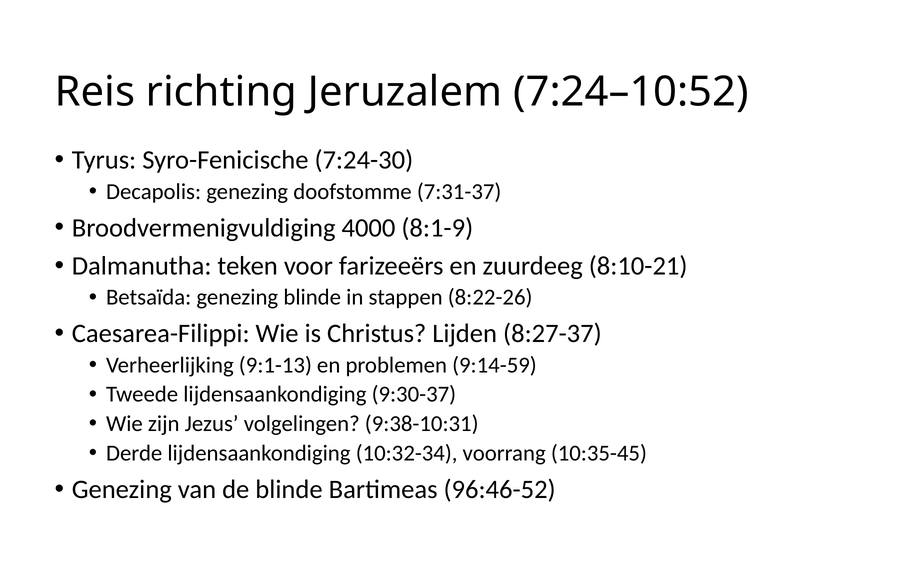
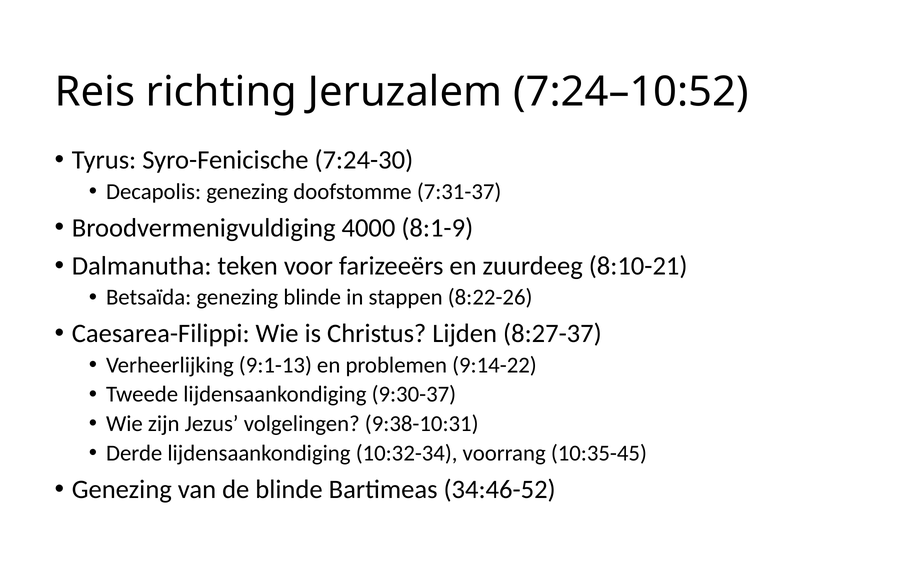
9:14-59: 9:14-59 -> 9:14-22 (494, 365)
96:46-52: 96:46-52 -> 34:46-52 (500, 489)
